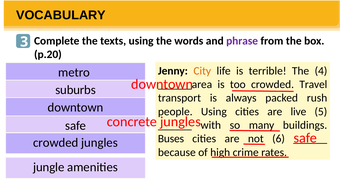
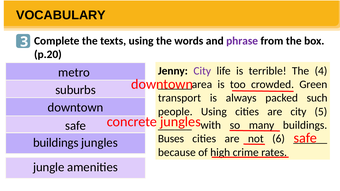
City colour: orange -> purple (202, 71)
Travel: Travel -> Green (313, 85)
rush: rush -> such (317, 98)
are live: live -> city (298, 112)
crowded: crowded -> buildings (56, 143)
